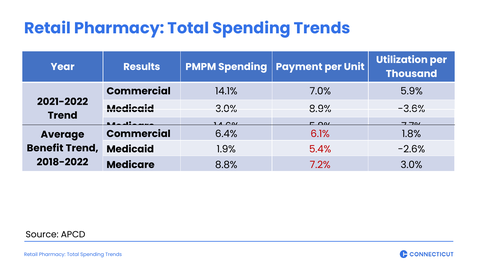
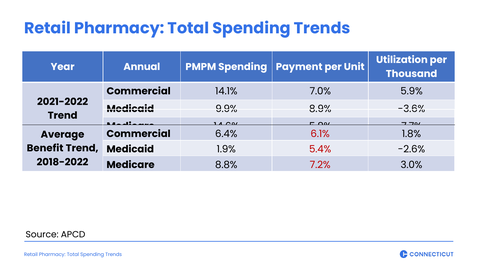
Results: Results -> Annual (142, 67)
Medicaid 3.0%: 3.0% -> 9.9% (226, 109)
